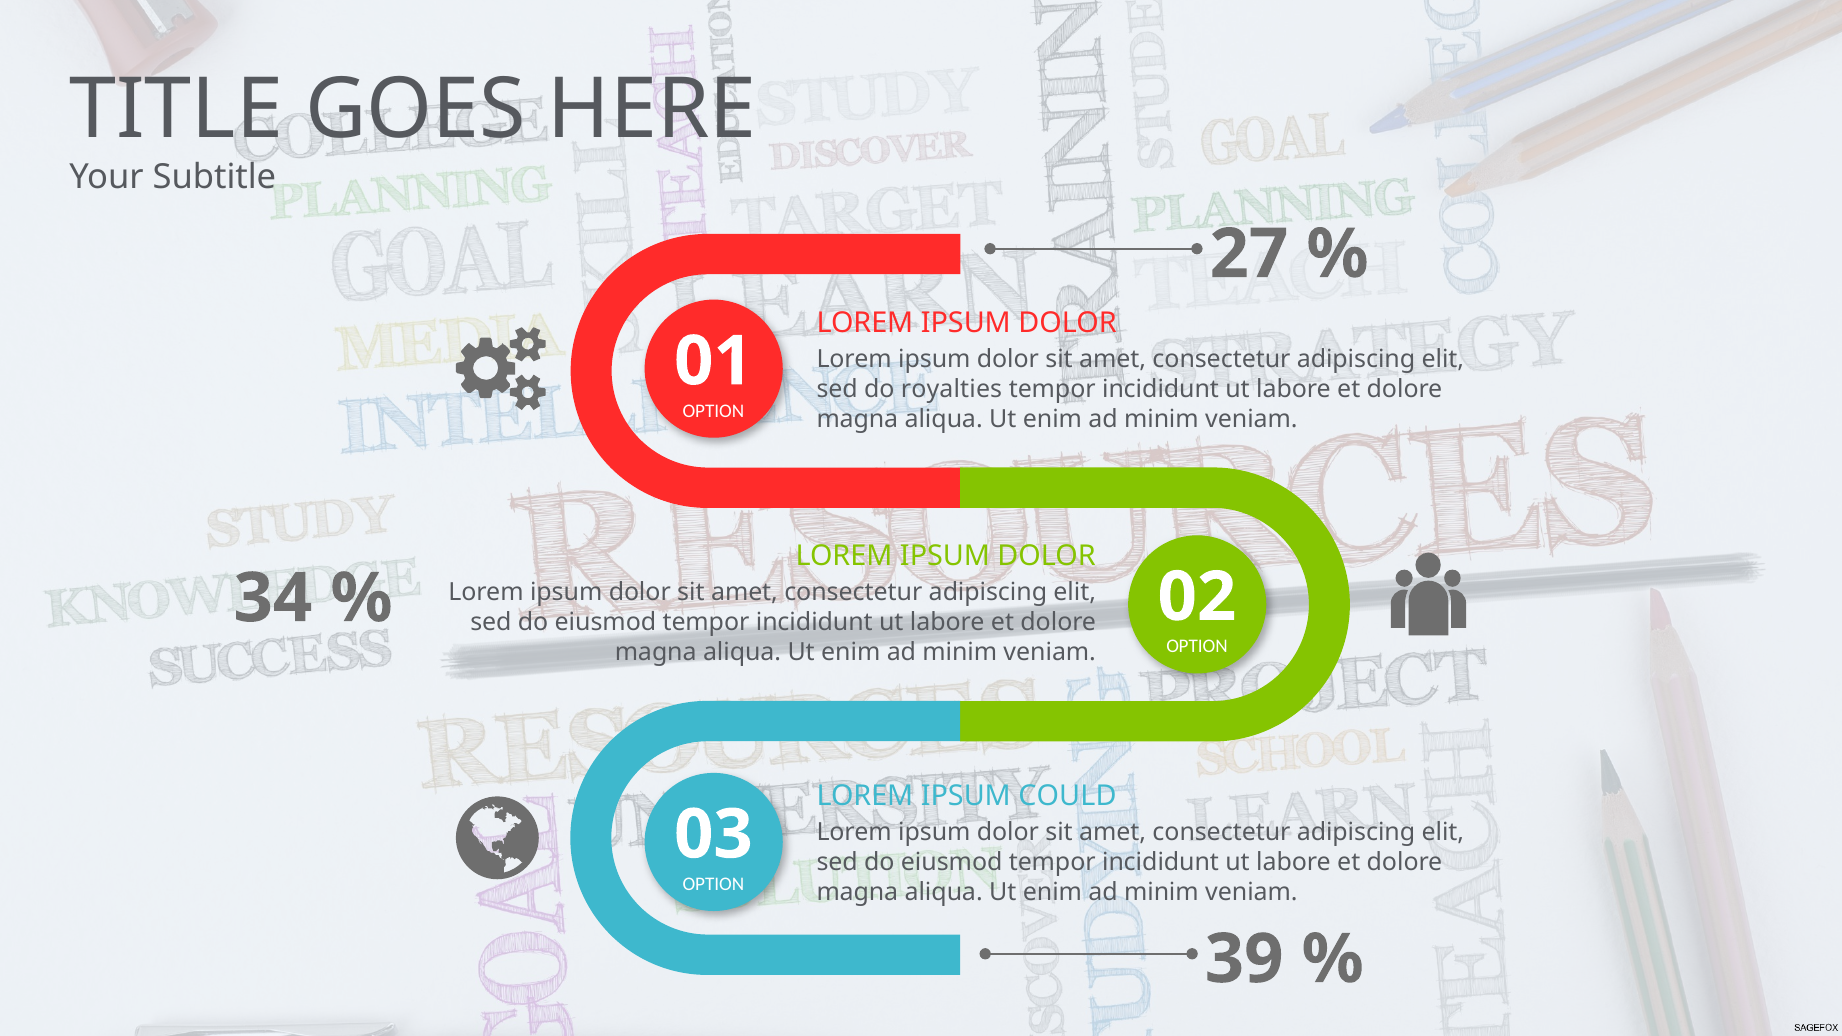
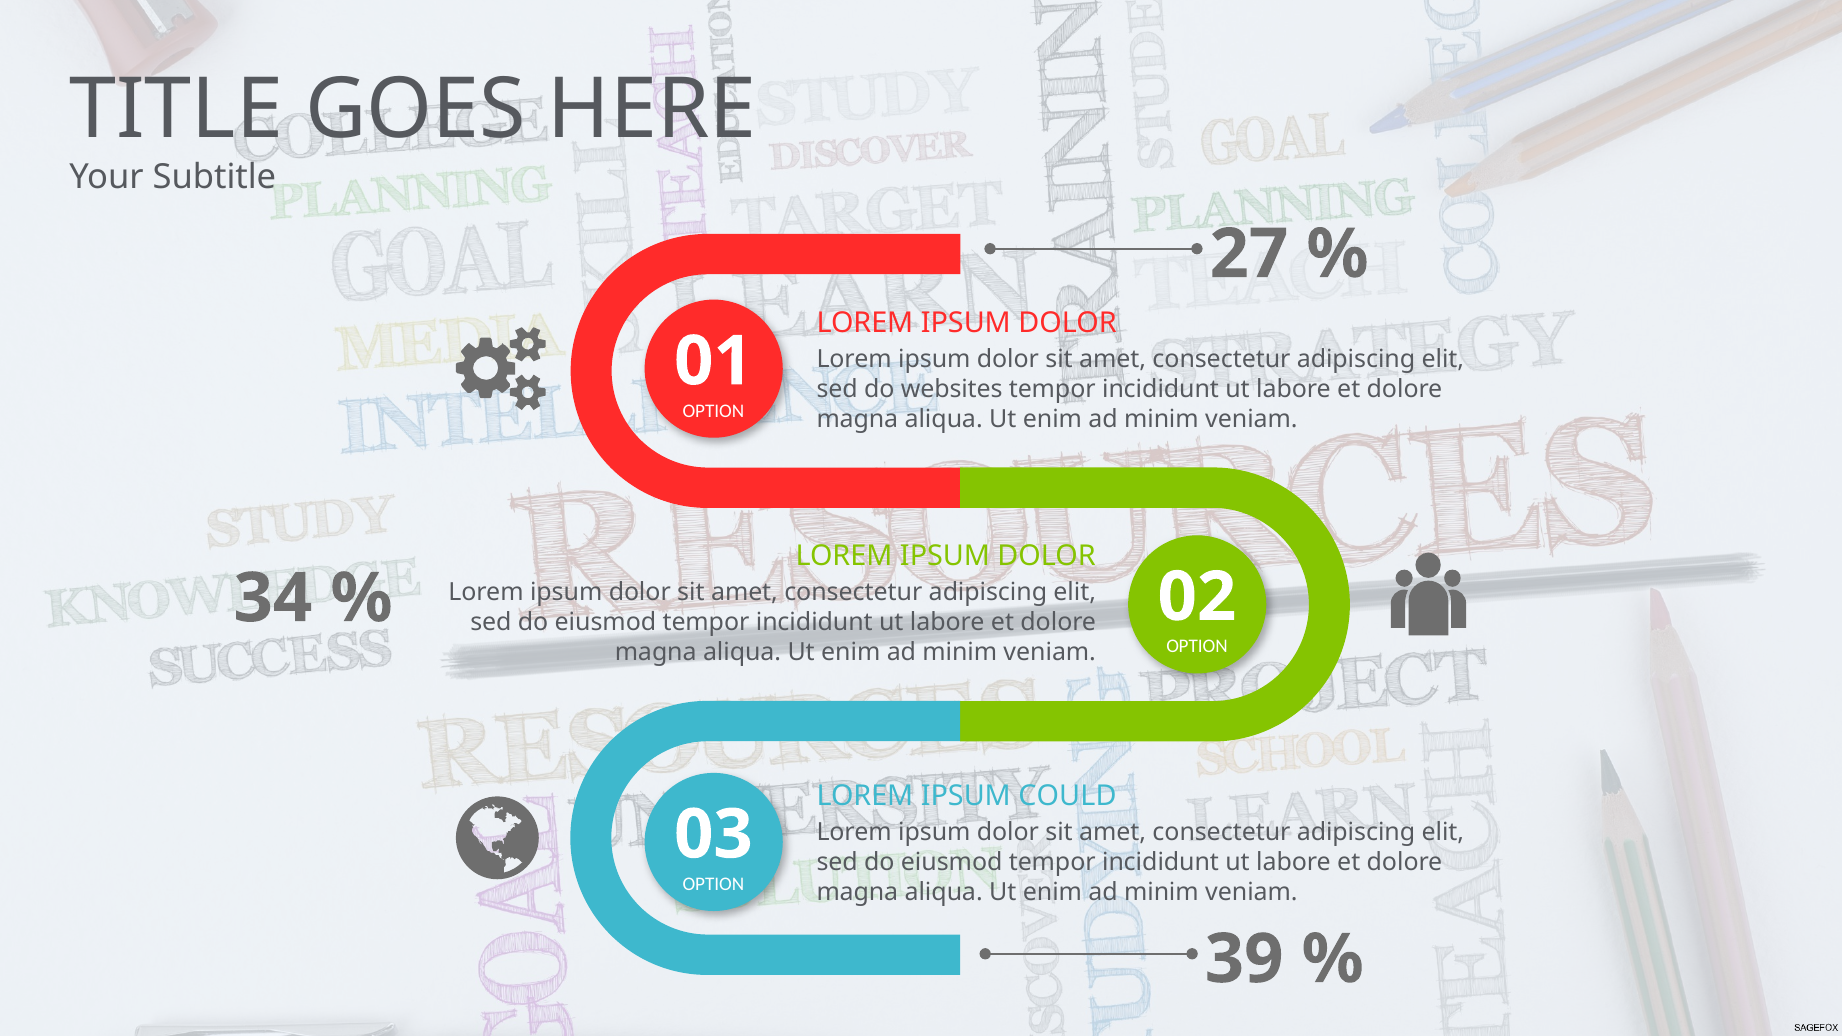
royalties: royalties -> websites (952, 389)
